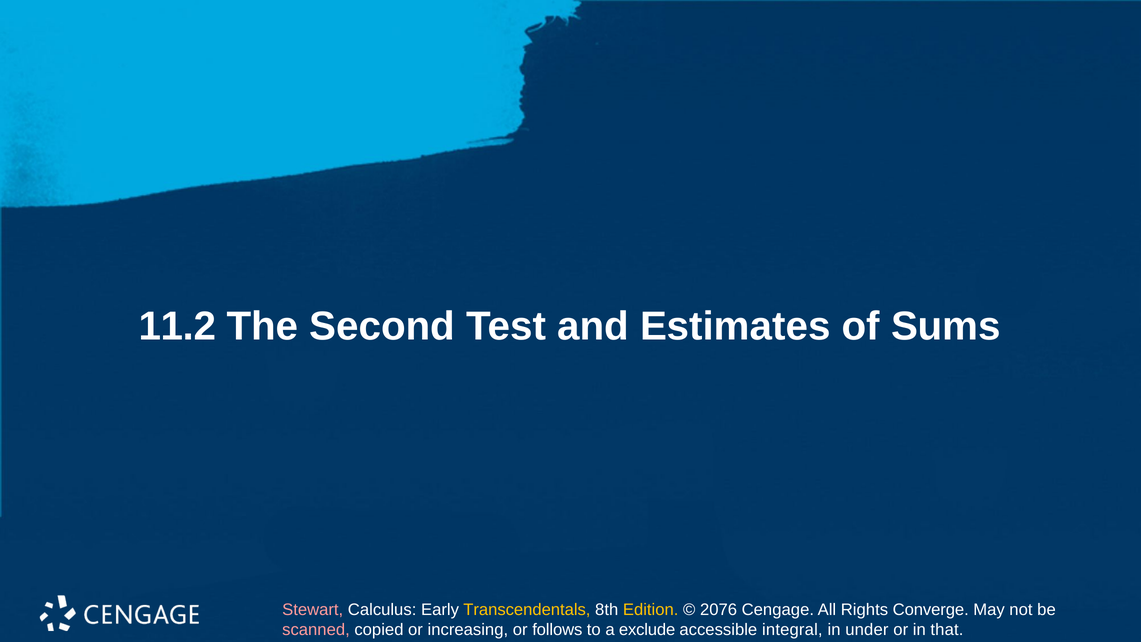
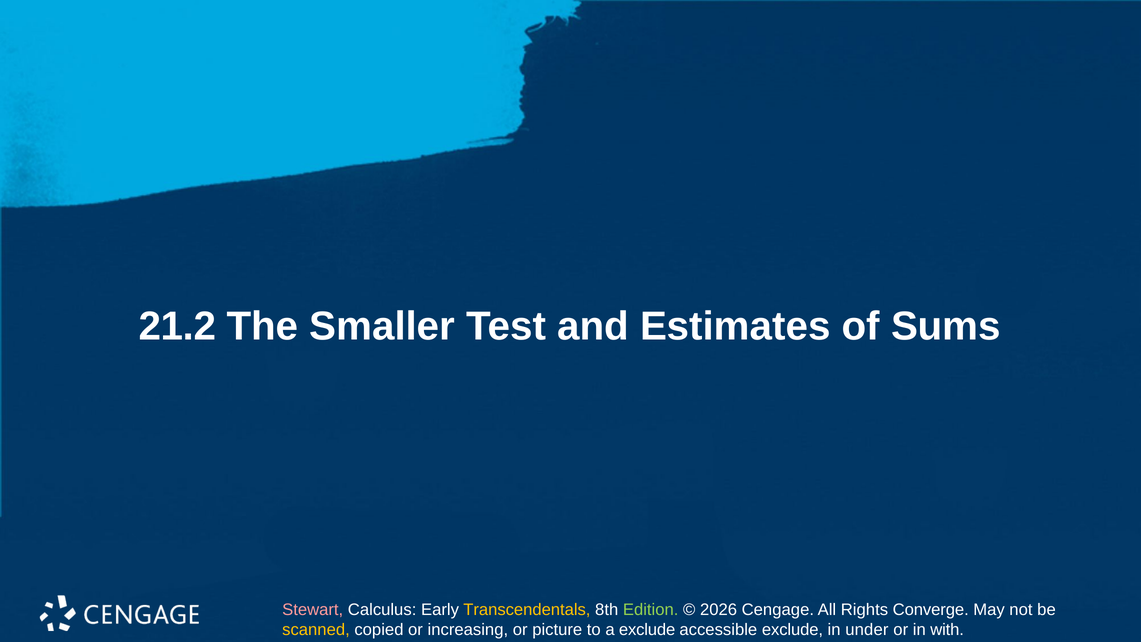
11.2: 11.2 -> 21.2 (177, 327)
Second: Second -> Smaller (382, 327)
Edition colour: yellow -> light green (651, 609)
2076: 2076 -> 2026 (719, 609)
scanned colour: pink -> yellow (316, 629)
follows: follows -> picture (557, 629)
accessible integral: integral -> exclude (792, 629)
that: that -> with (947, 629)
